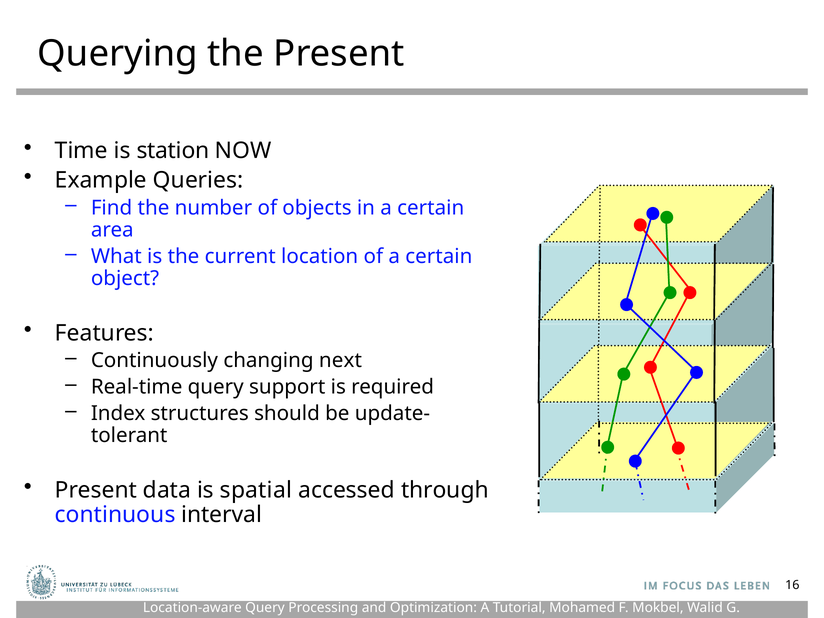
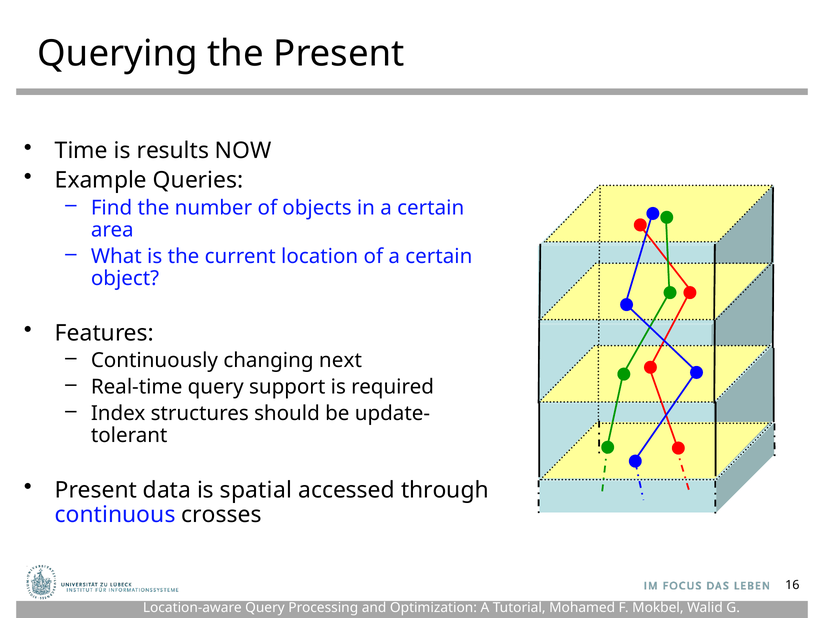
station: station -> results (173, 151)
interval: interval -> crosses (222, 515)
